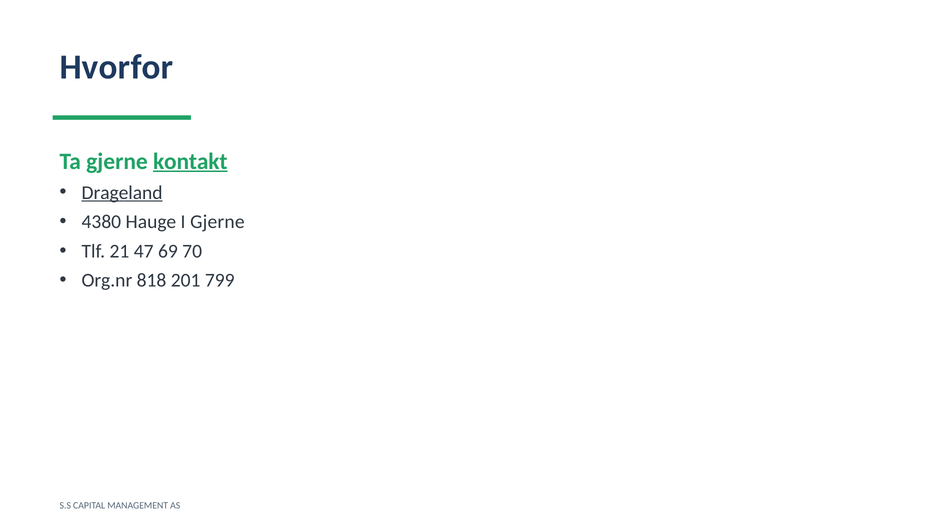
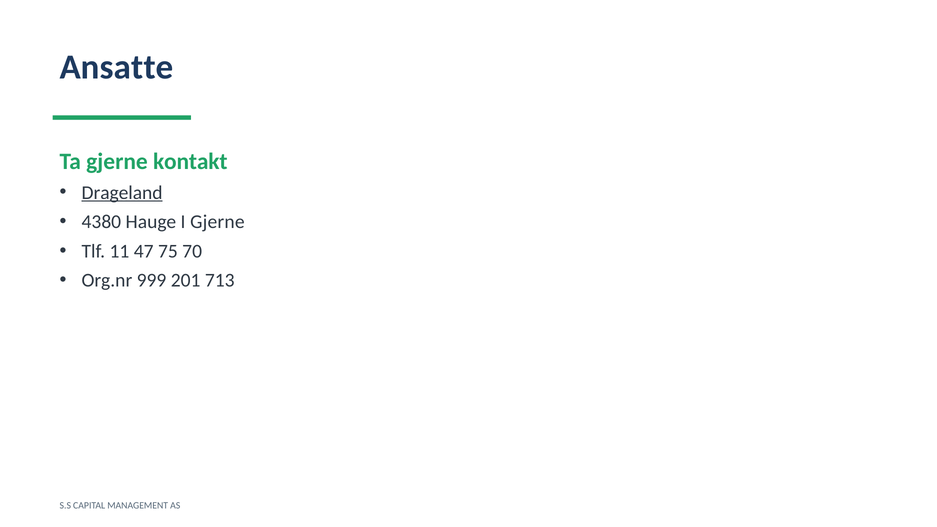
Hvorfor: Hvorfor -> Ansatte (117, 67)
kontakt underline: present -> none (190, 161)
21: 21 -> 11 (119, 251)
69: 69 -> 75 (168, 251)
818: 818 -> 999 (151, 281)
799: 799 -> 713 (220, 281)
